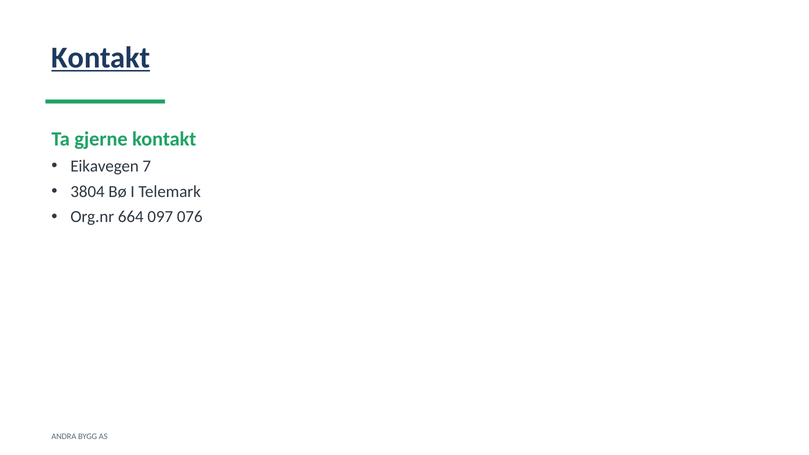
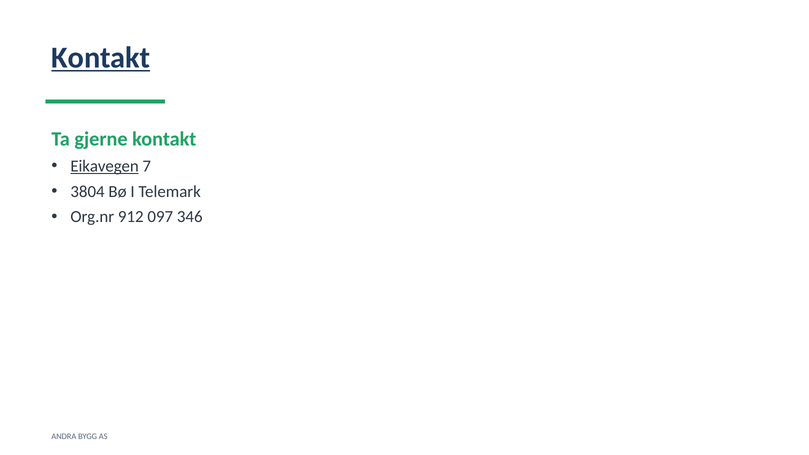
Eikavegen underline: none -> present (105, 166)
664: 664 -> 912 (131, 217)
076: 076 -> 346 (190, 217)
